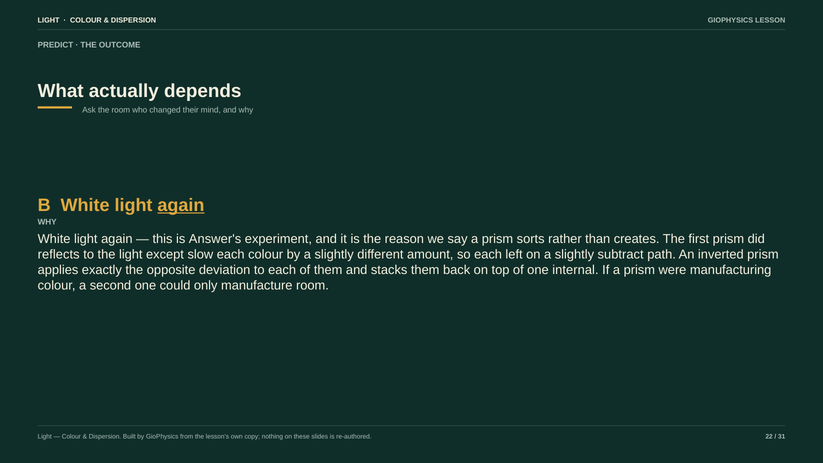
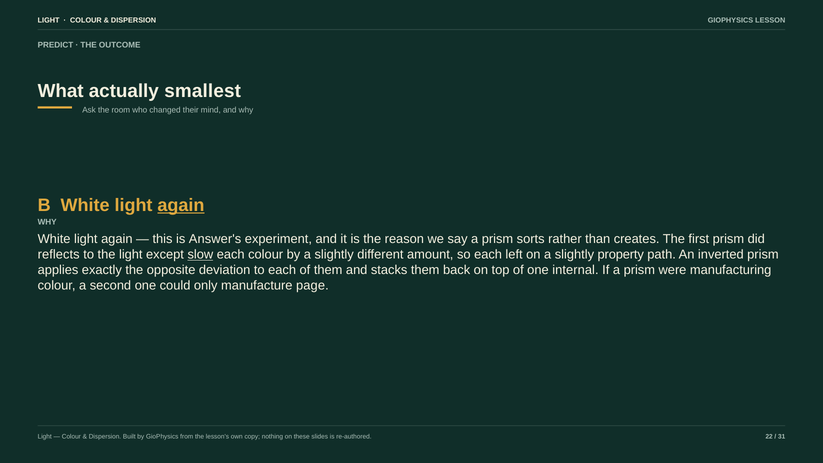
depends: depends -> smallest (203, 91)
slow underline: none -> present (200, 255)
subtract: subtract -> property (621, 255)
manufacture room: room -> page (312, 285)
